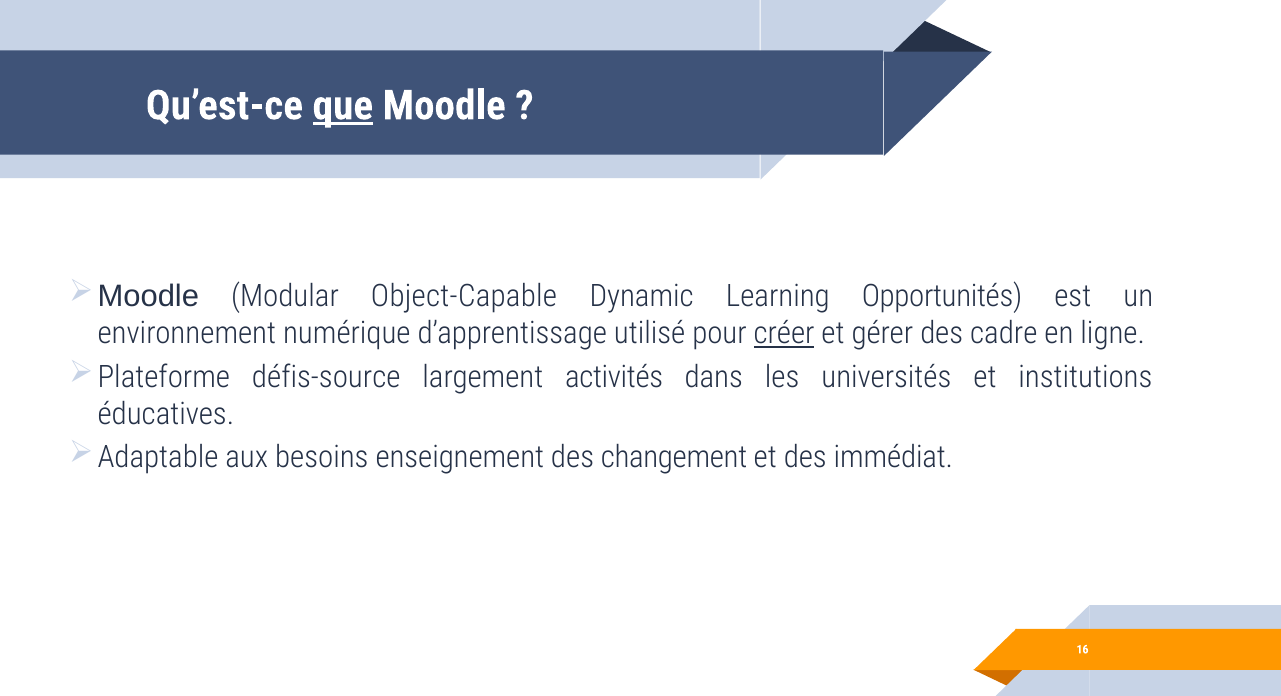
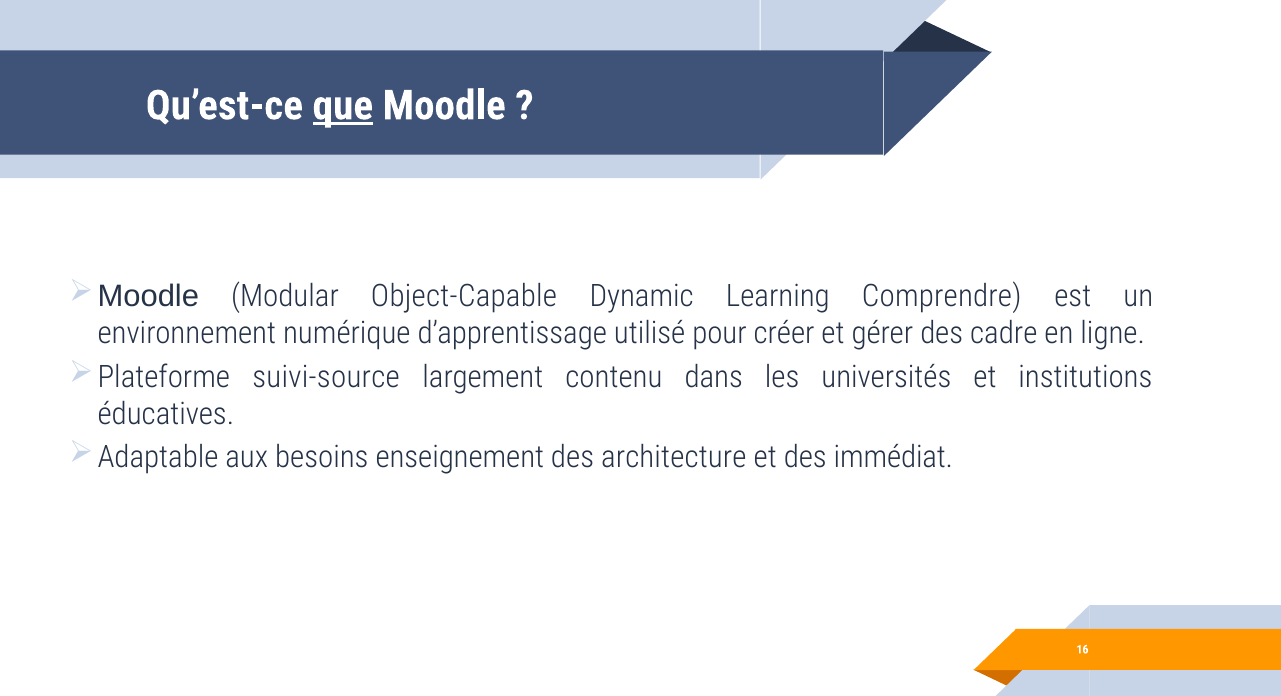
Opportunités: Opportunités -> Comprendre (942, 297)
créer underline: present -> none (784, 334)
défis-source: défis-source -> suivi-source (326, 377)
activités: activités -> contenu (614, 377)
changement: changement -> architecture (674, 457)
